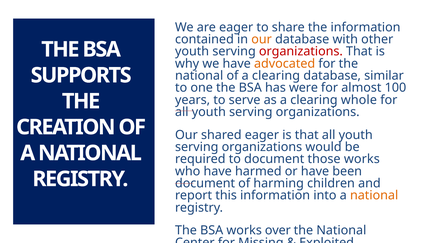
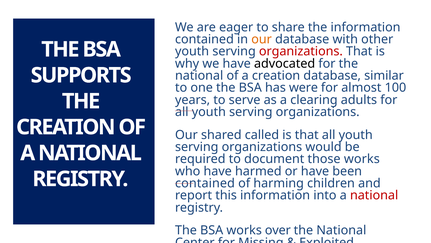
advocated colour: orange -> black (285, 63)
of a clearing: clearing -> creation (276, 76)
whole: whole -> adults (359, 100)
shared eager: eager -> called (262, 135)
document: document -> contained (205, 183)
national colour: orange -> red (374, 195)
